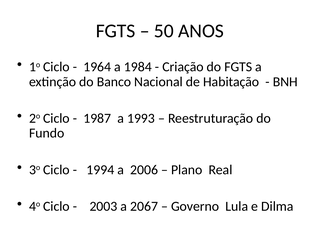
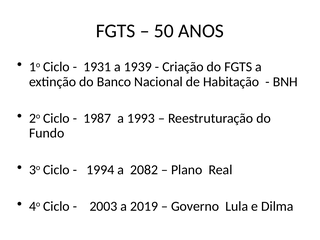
1964: 1964 -> 1931 (97, 67)
1984: 1984 -> 1939 (138, 67)
2006: 2006 -> 2082 (144, 170)
2067: 2067 -> 2019 (144, 206)
